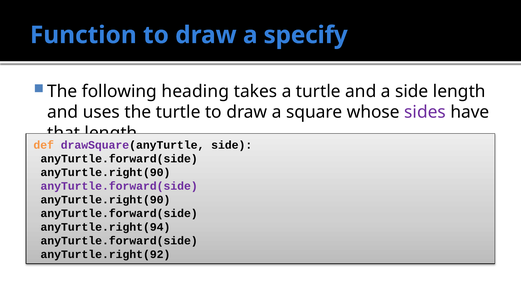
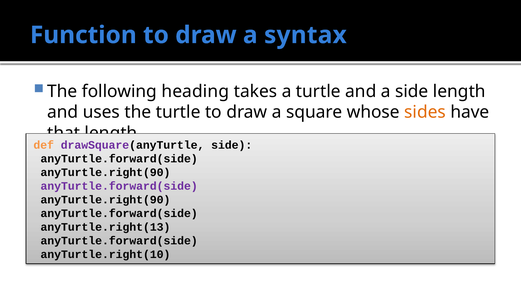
specify: specify -> syntax (305, 35)
sides colour: purple -> orange (425, 112)
anyTurtle.right(94: anyTurtle.right(94 -> anyTurtle.right(13 (105, 227)
anyTurtle.right(92: anyTurtle.right(92 -> anyTurtle.right(10 (105, 254)
